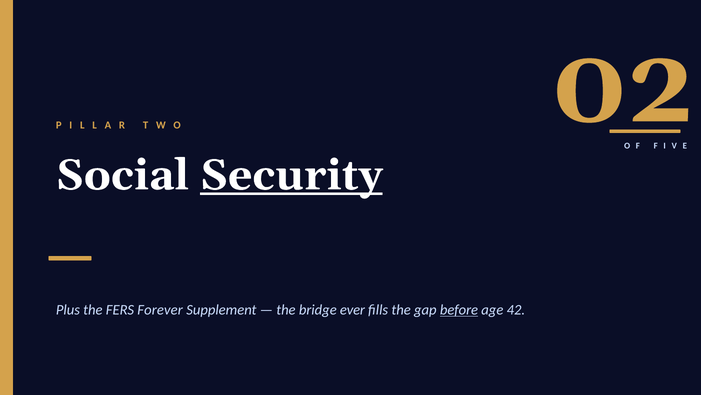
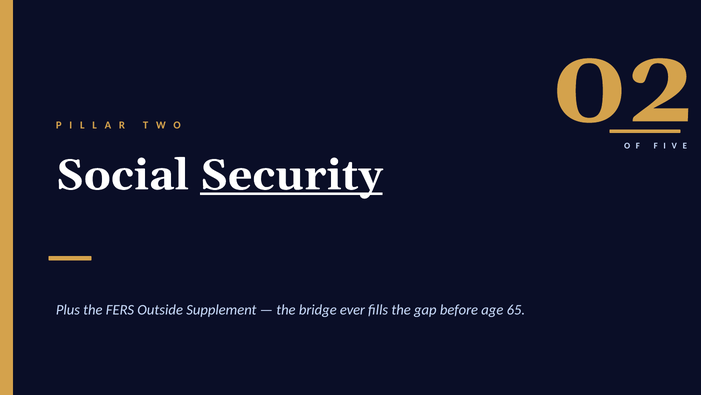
Forever: Forever -> Outside (160, 309)
before underline: present -> none (459, 309)
42: 42 -> 65 (516, 309)
